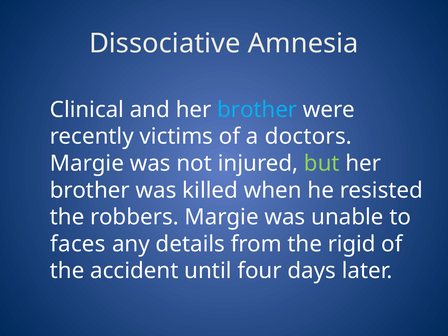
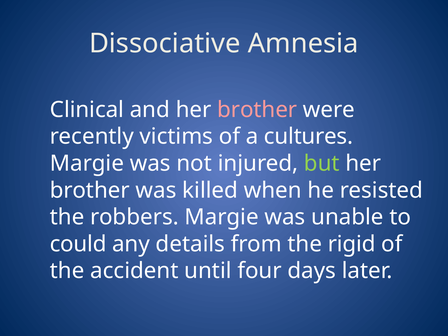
brother colour: light blue -> pink (257, 110)
doctors: doctors -> cultures (309, 137)
faces: faces -> could (78, 244)
